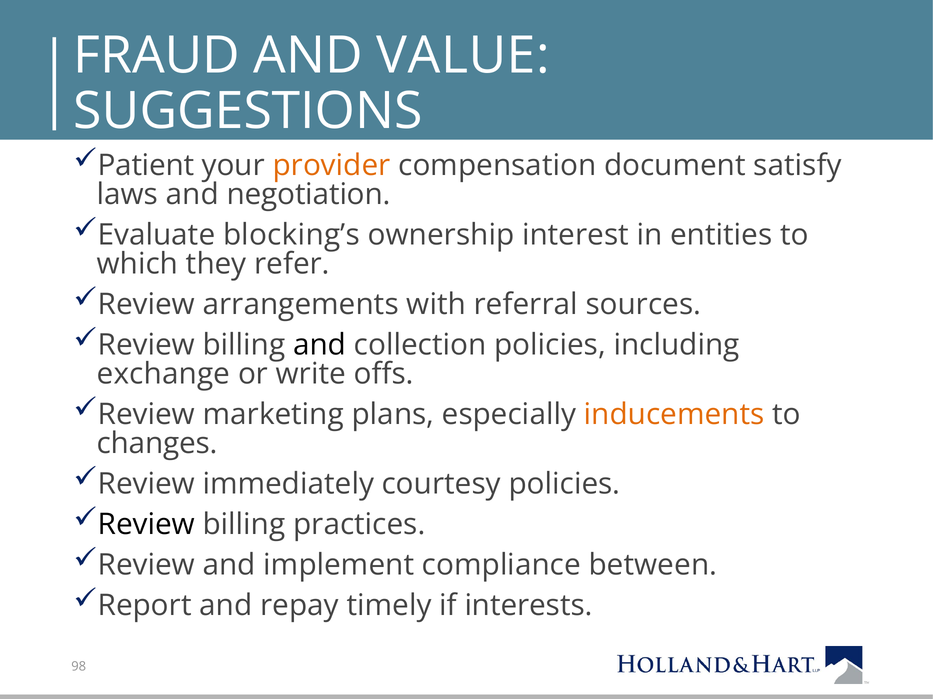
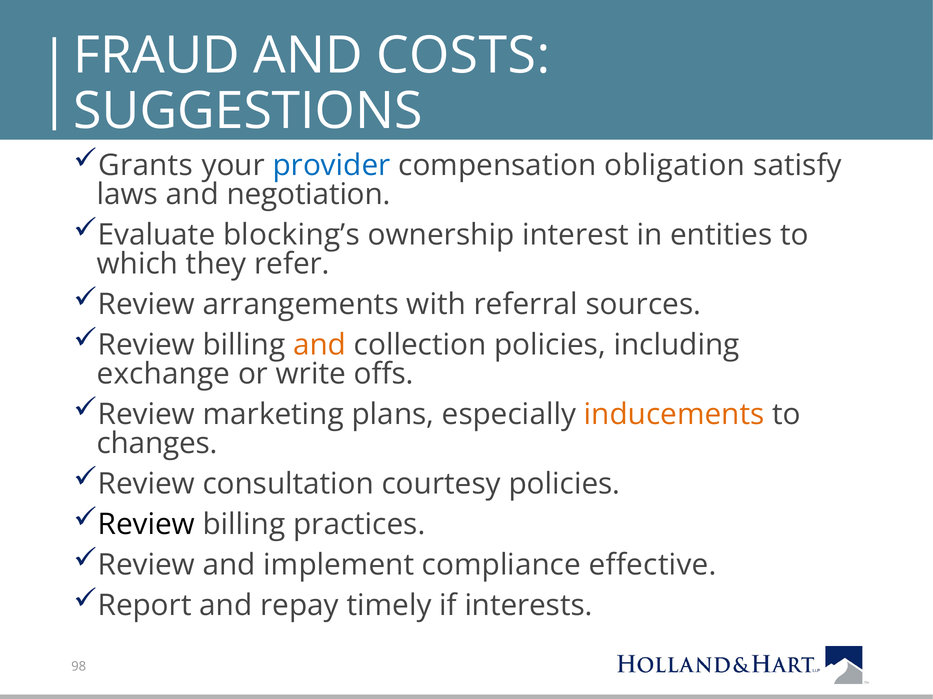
VALUE: VALUE -> COSTS (463, 56)
Patient: Patient -> Grants (146, 166)
provider colour: orange -> blue (332, 166)
document: document -> obligation (675, 166)
and colour: black -> orange (320, 345)
immediately: immediately -> consultation (288, 484)
between: between -> effective (653, 566)
